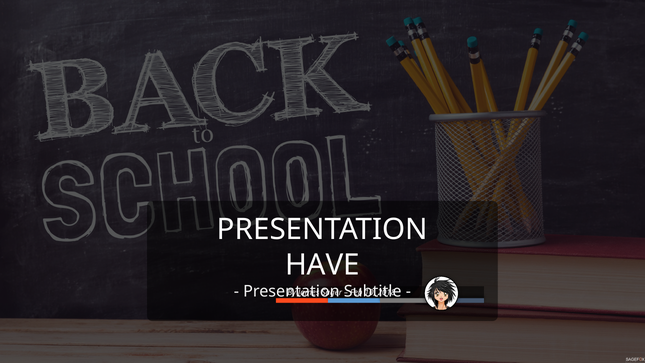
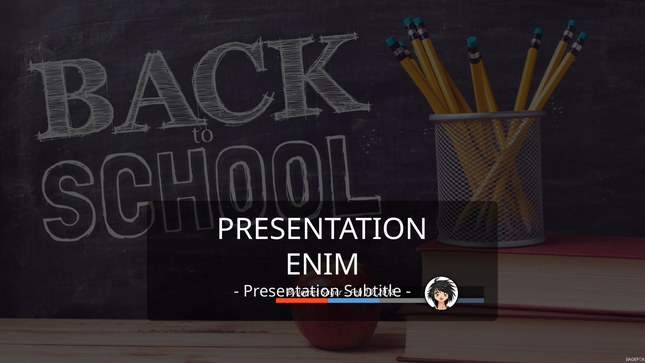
HAVE: HAVE -> ENIM (323, 265)
